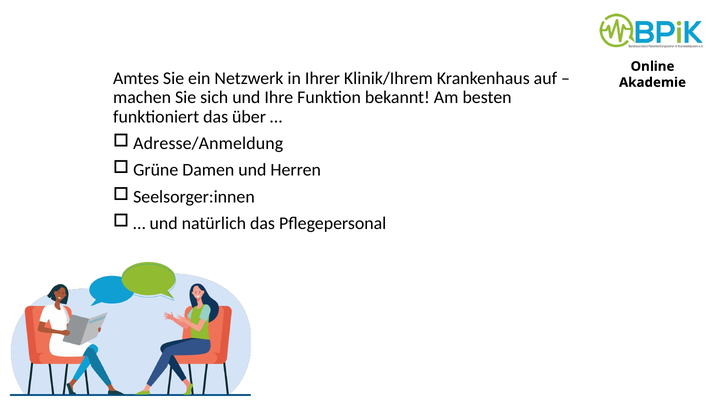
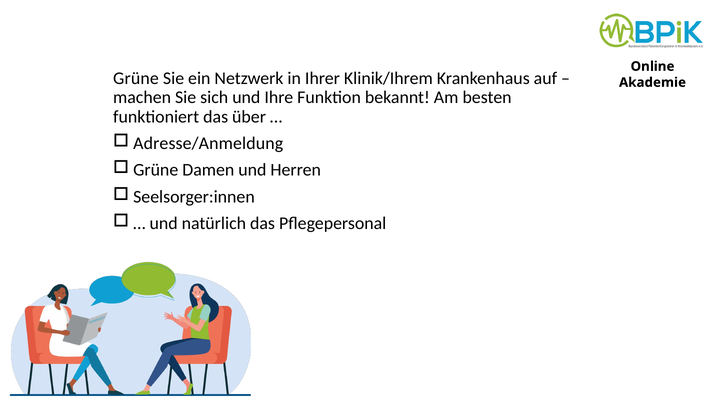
Amtes: Amtes -> Grüne (136, 78)
